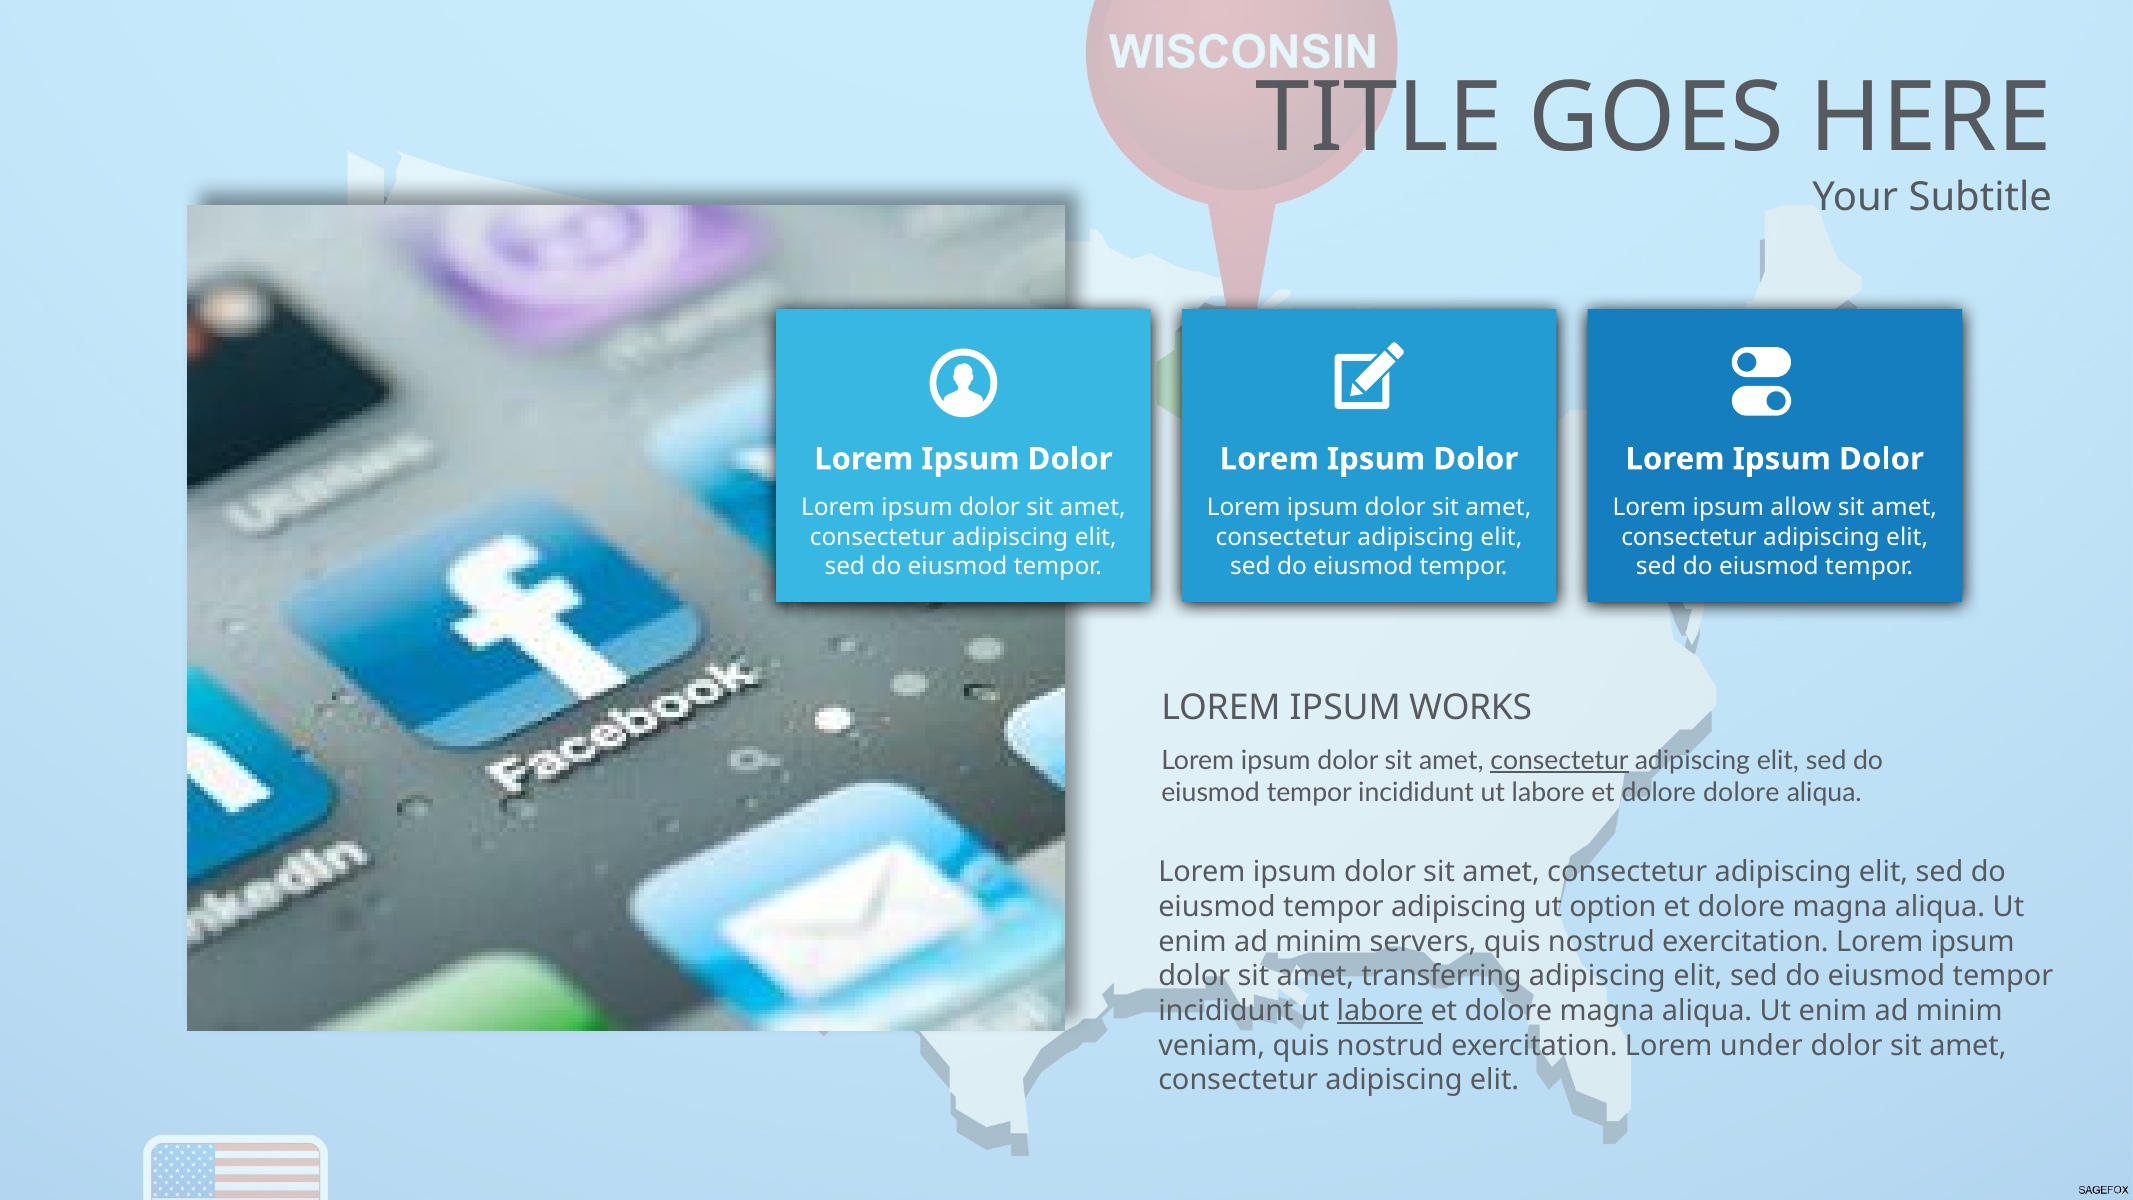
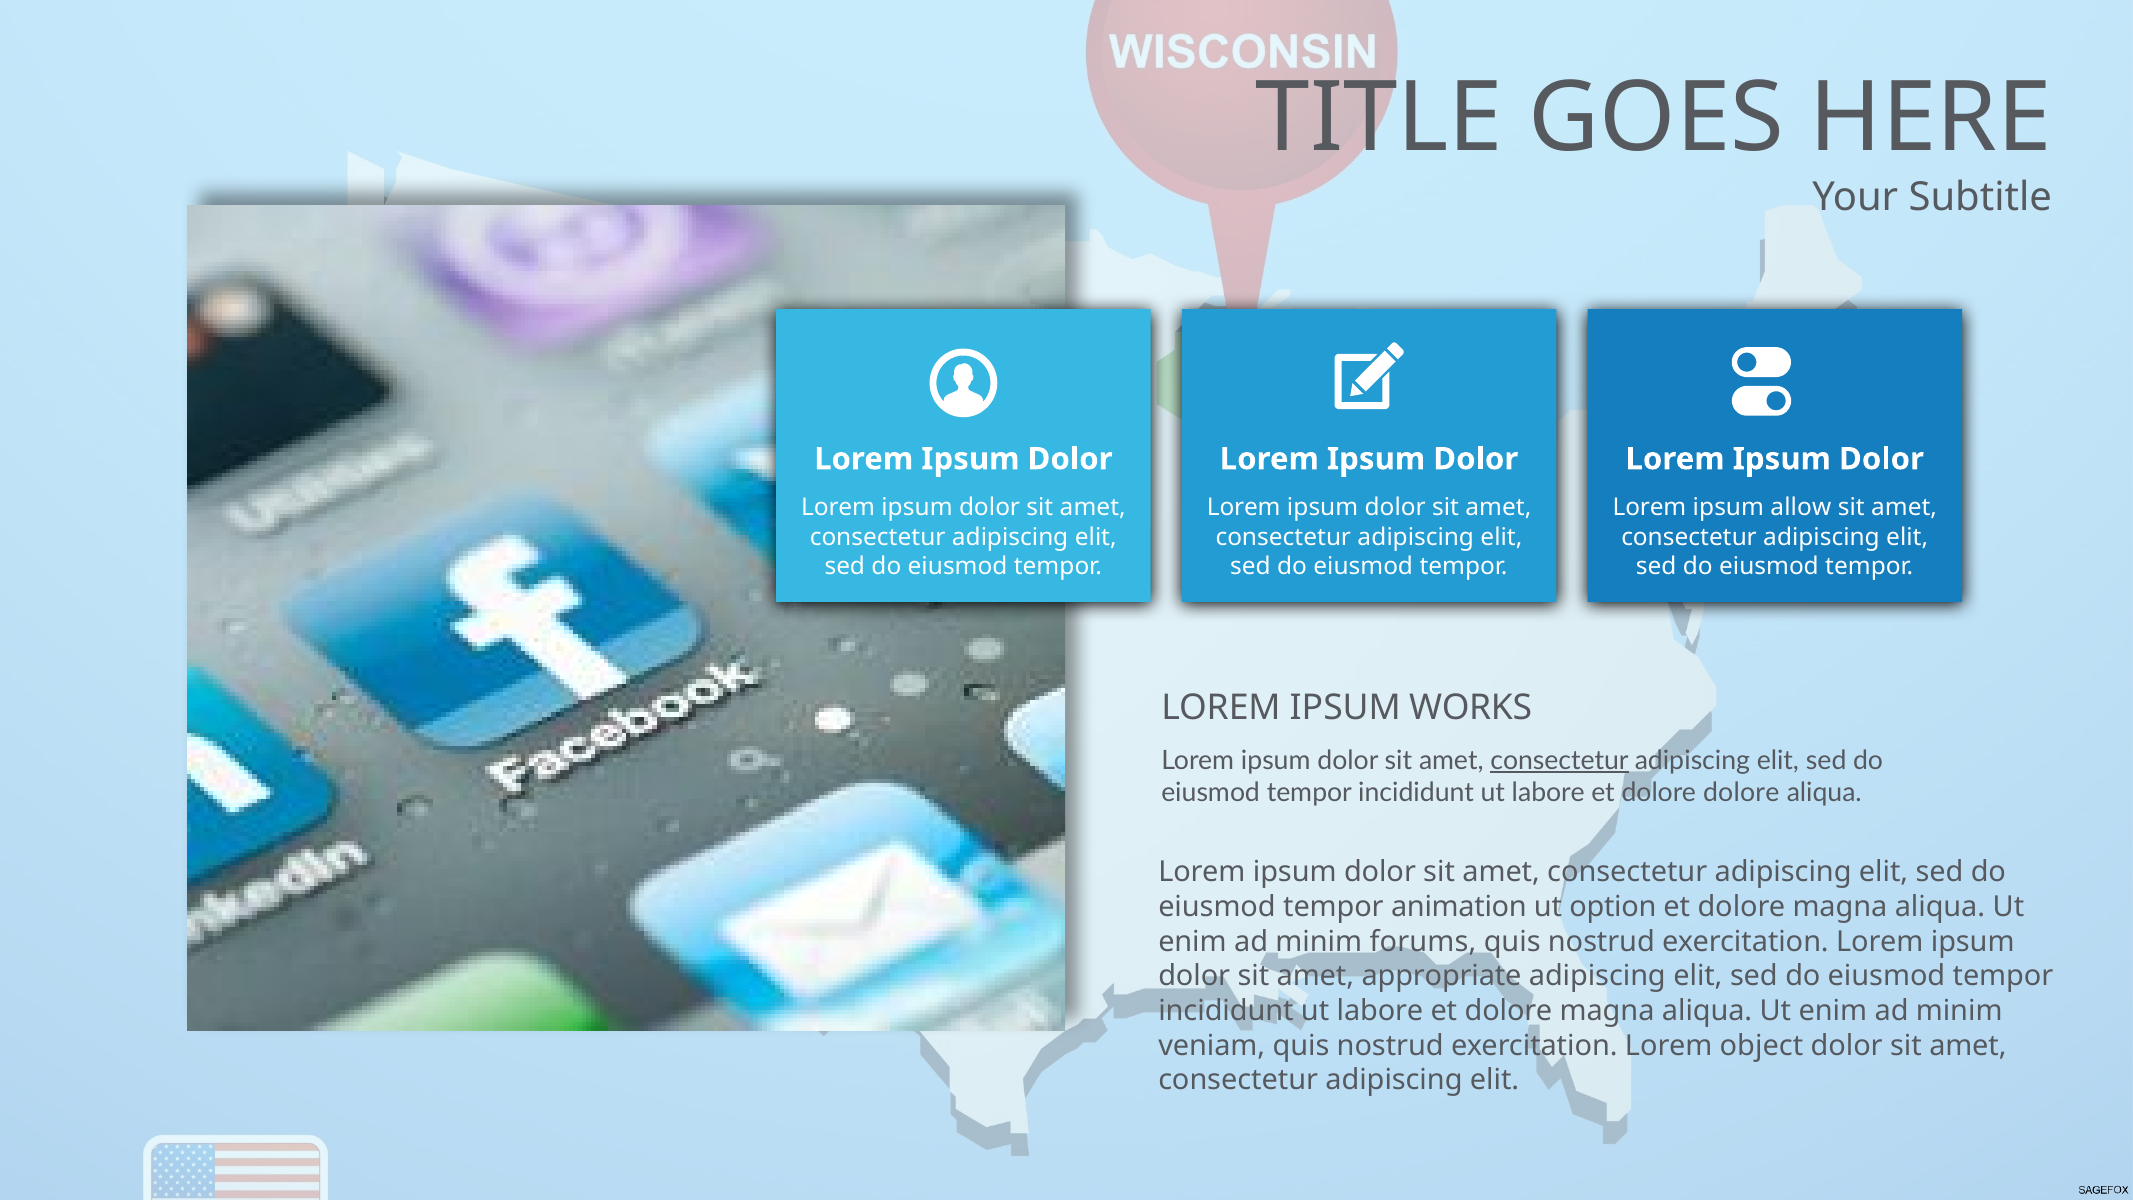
tempor adipiscing: adipiscing -> animation (1459, 907)
servers: servers -> forums (1423, 941)
transferring: transferring -> appropriate (1441, 976)
labore underline: present -> none (1380, 1011)
under: under -> object (1761, 1045)
